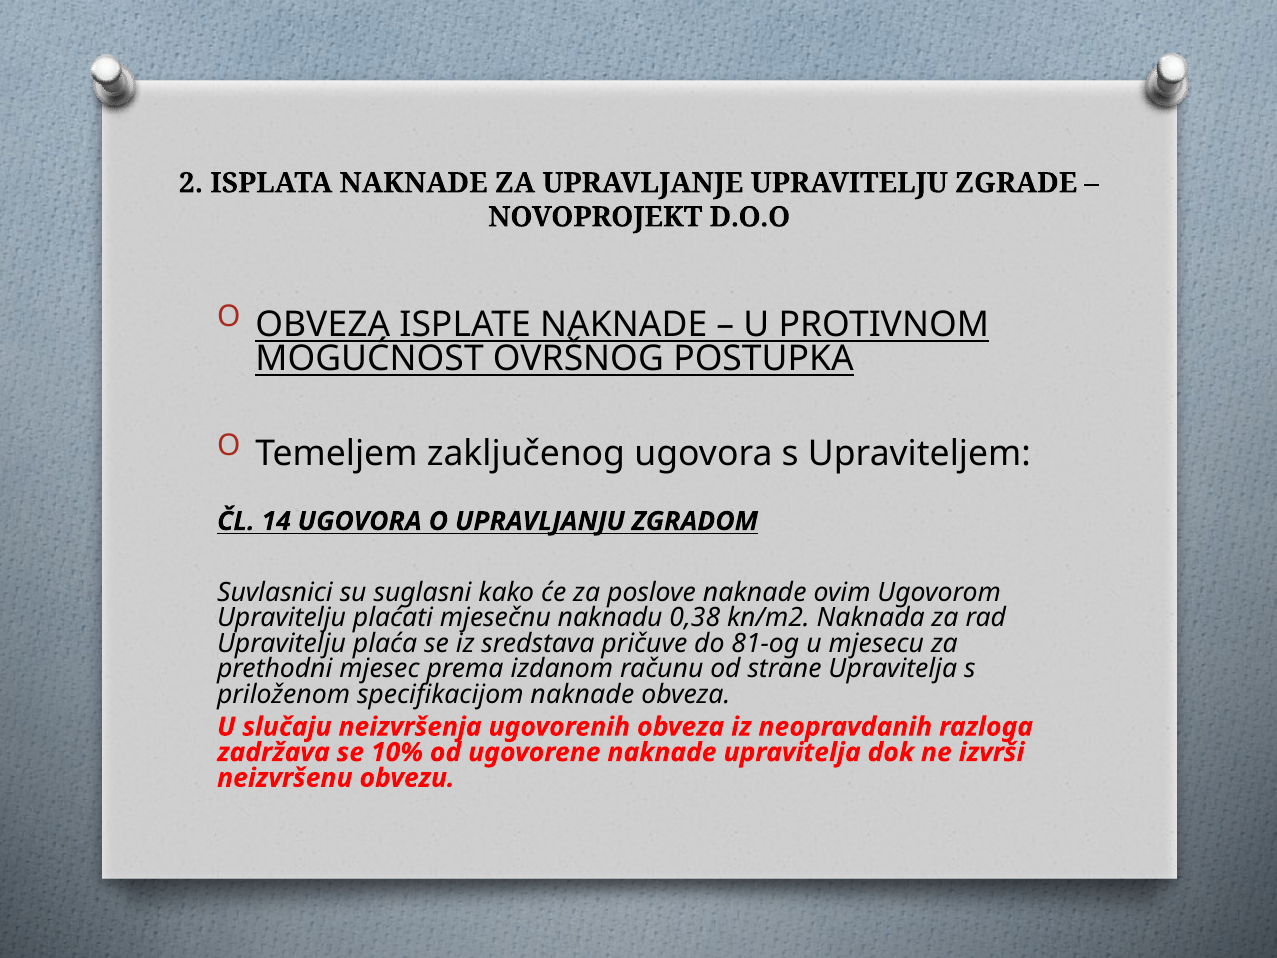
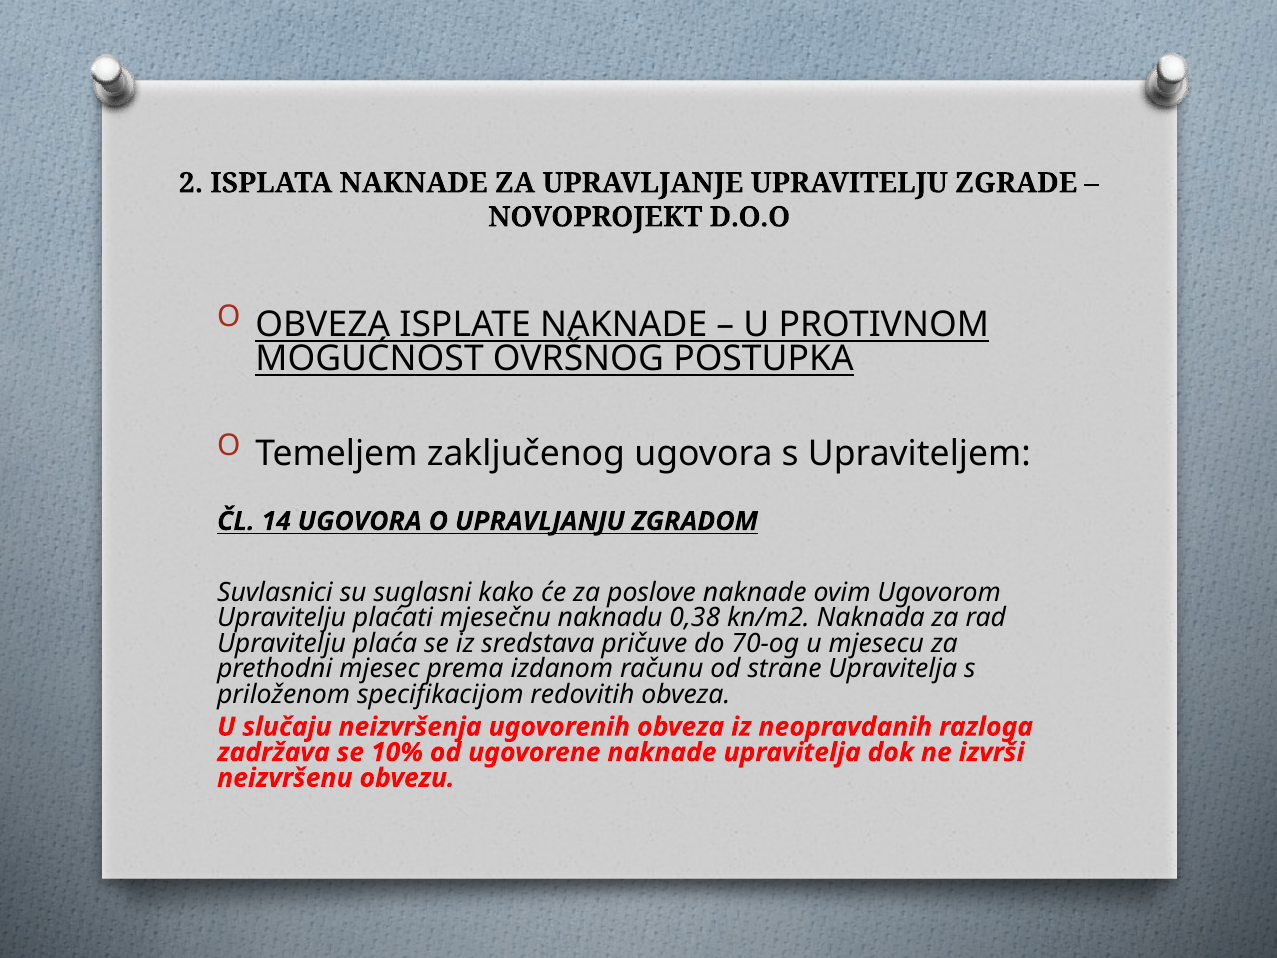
81-og: 81-og -> 70-og (765, 643)
specifikacijom naknade: naknade -> redovitih (583, 694)
